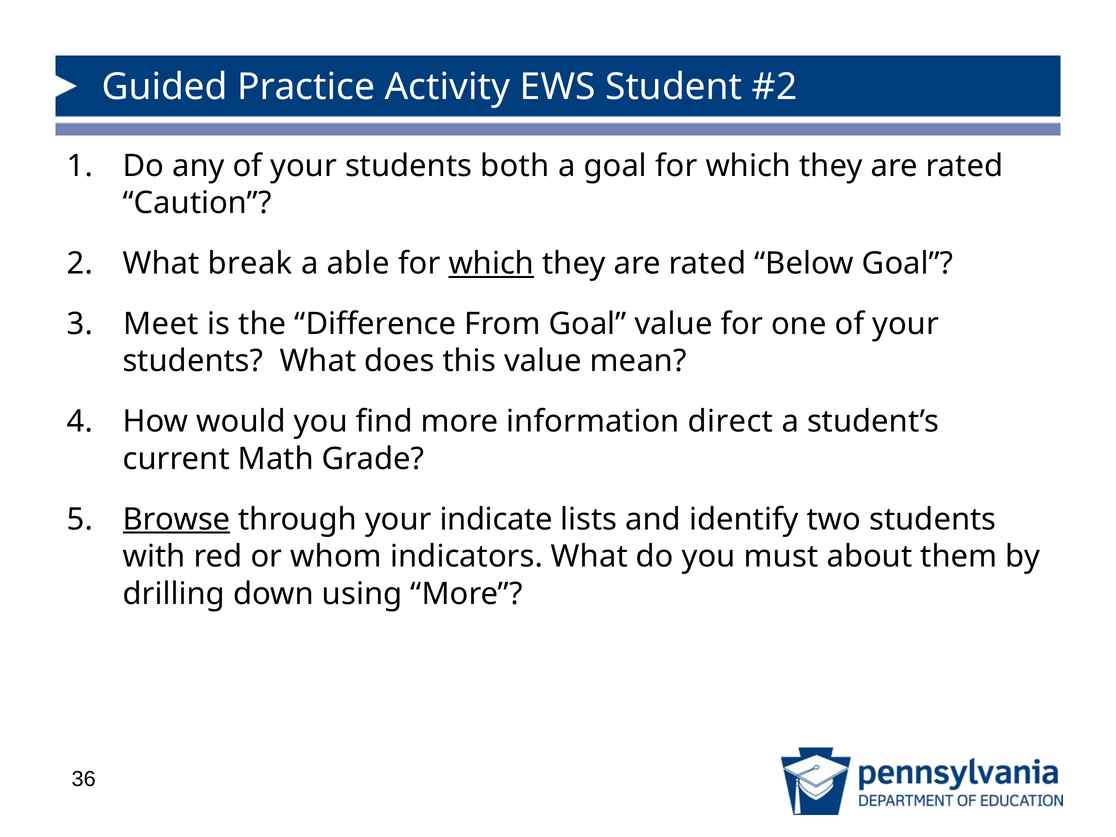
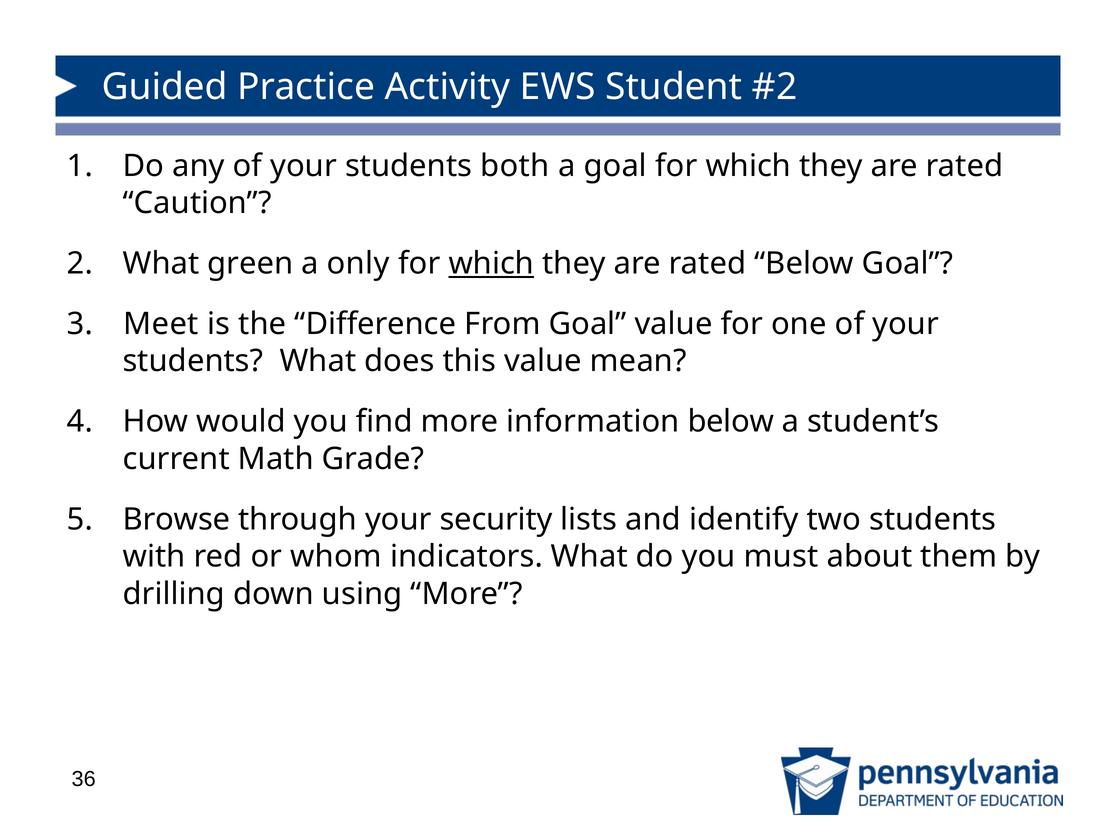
break: break -> green (250, 264)
able: able -> only (358, 264)
information direct: direct -> below (731, 422)
Browse underline: present -> none (177, 519)
indicate: indicate -> security (496, 519)
